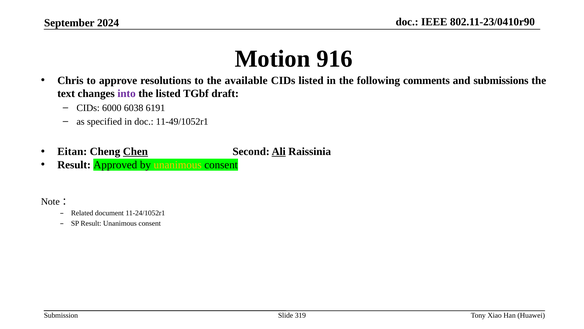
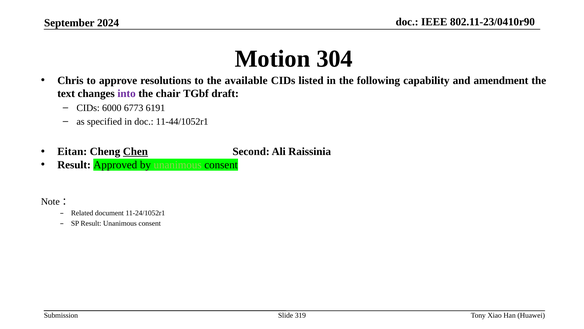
916: 916 -> 304 (335, 59)
comments: comments -> capability (426, 80)
submissions: submissions -> amendment (501, 80)
the listed: listed -> chair (168, 94)
6038: 6038 -> 6773 (134, 108)
11-49/1052r1: 11-49/1052r1 -> 11-44/1052r1 (182, 121)
Ali underline: present -> none (279, 151)
unanimous colour: yellow -> light green (178, 165)
